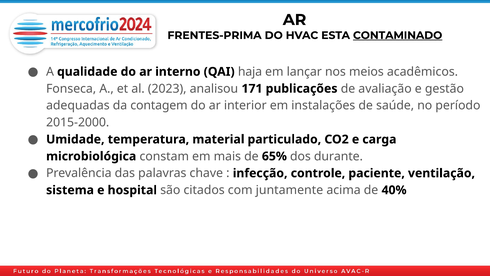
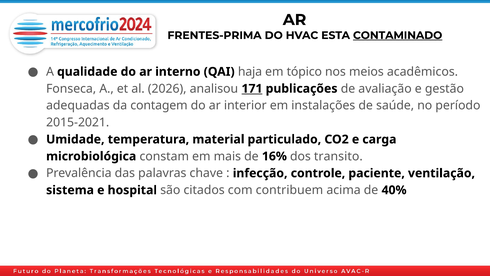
lançar: lançar -> tópico (304, 72)
2023: 2023 -> 2026 (167, 89)
171 underline: none -> present (252, 89)
2015-2000: 2015-2000 -> 2015-2021 (78, 122)
65%: 65% -> 16% (274, 156)
durante: durante -> transito (338, 156)
juntamente: juntamente -> contribuem (289, 190)
